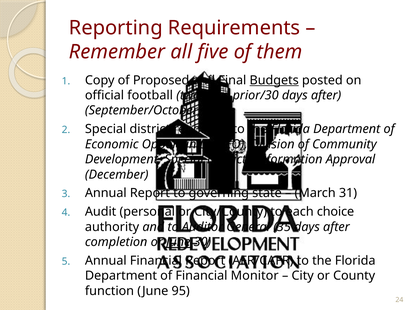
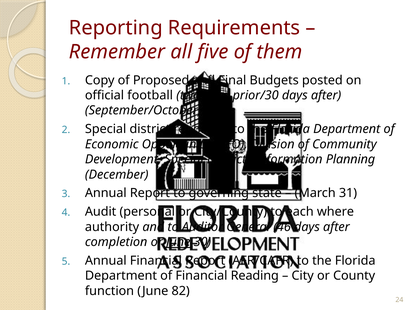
Budgets underline: present -> none (274, 80)
Approval: Approval -> Planning (351, 159)
choice: choice -> where (335, 212)
35: 35 -> 46 (282, 227)
Monitor: Monitor -> Reading (255, 276)
95: 95 -> 82 (181, 291)
